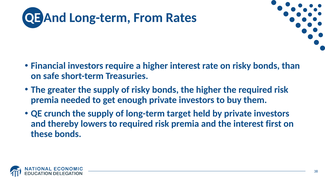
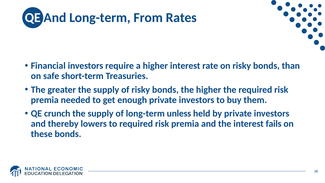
target: target -> unless (179, 113)
first: first -> fails (274, 124)
